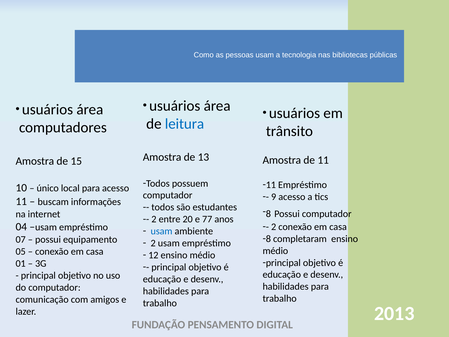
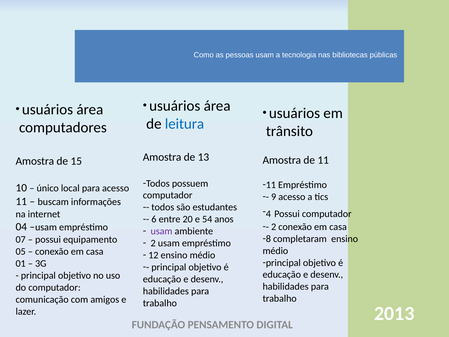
8: 8 -> 4 (268, 214)
2: 2 -> 6 (154, 219)
77: 77 -> 54 (207, 219)
usam colour: blue -> purple (162, 231)
